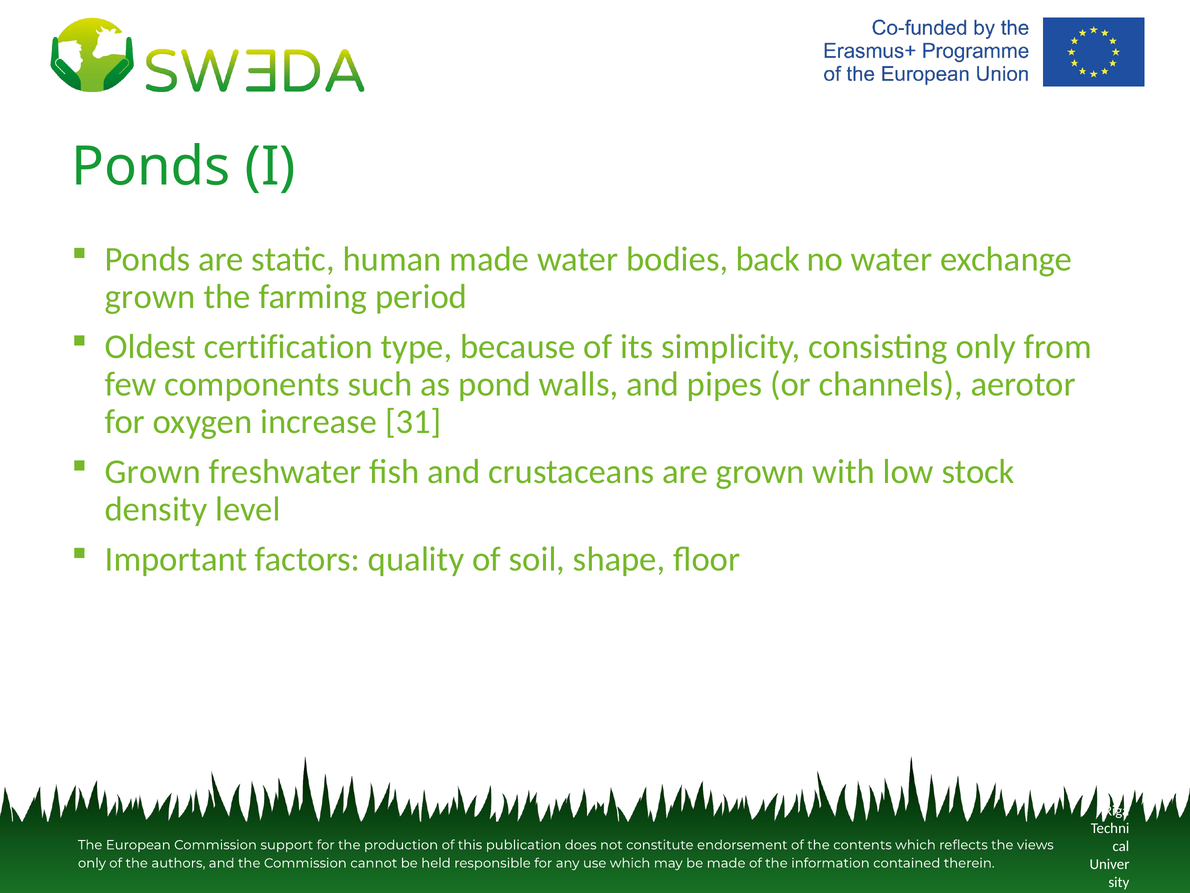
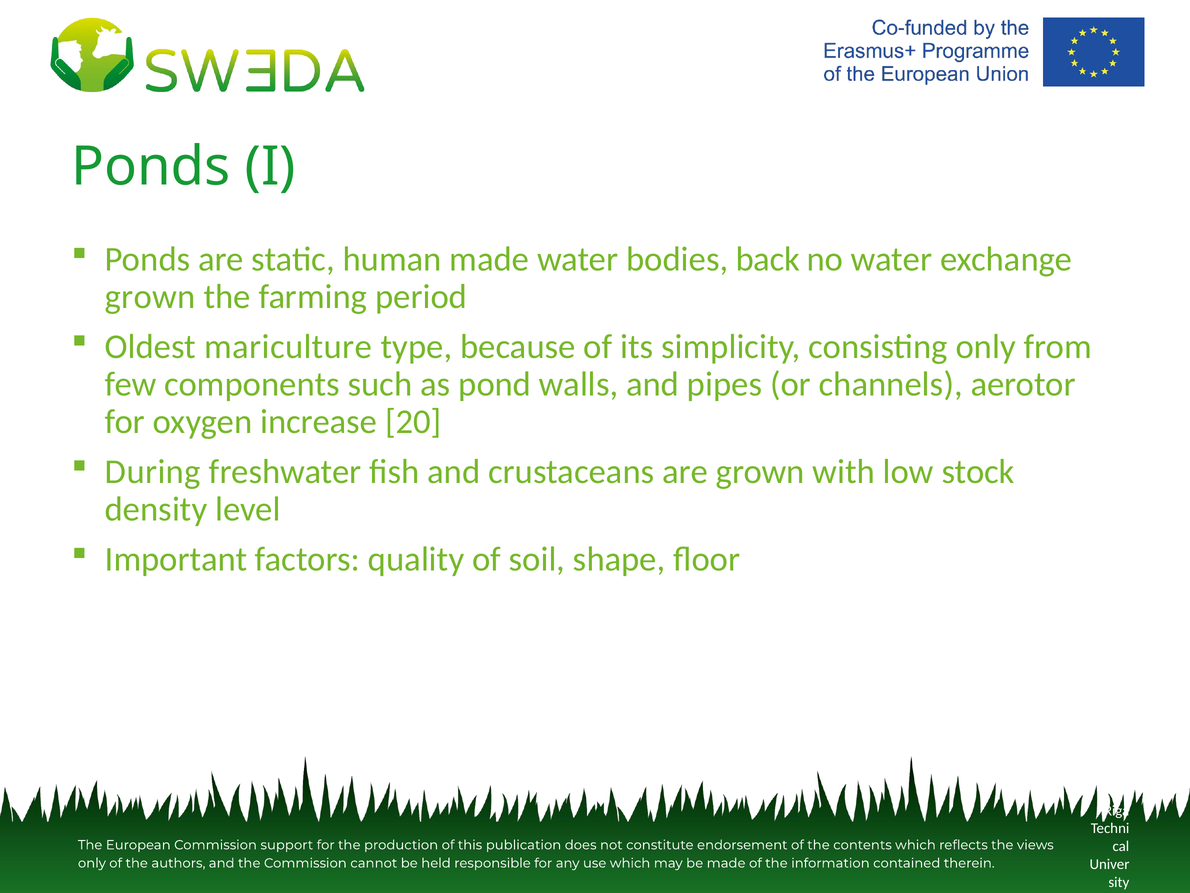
certification: certification -> mariculture (288, 347)
31: 31 -> 20 (413, 422)
Grown: Grown -> During (153, 472)
